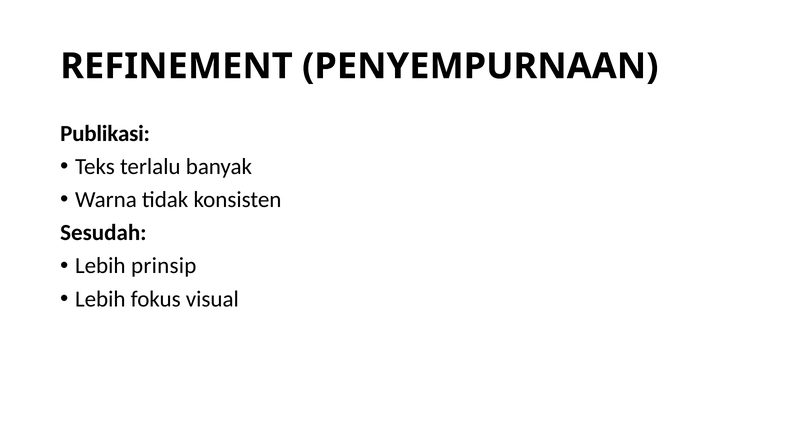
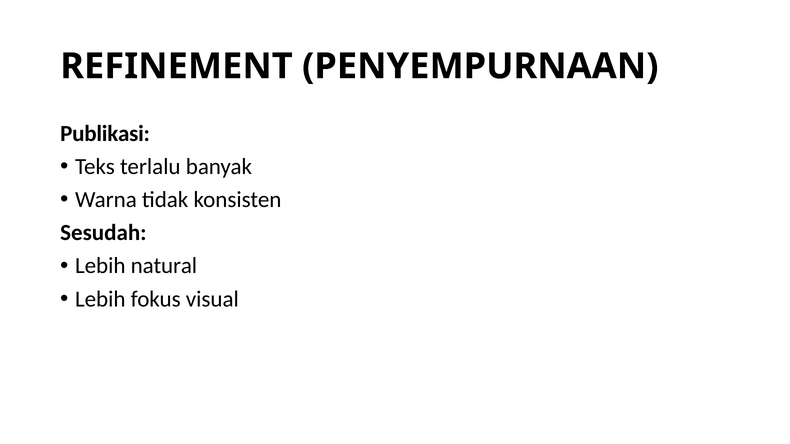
prinsip: prinsip -> natural (164, 266)
